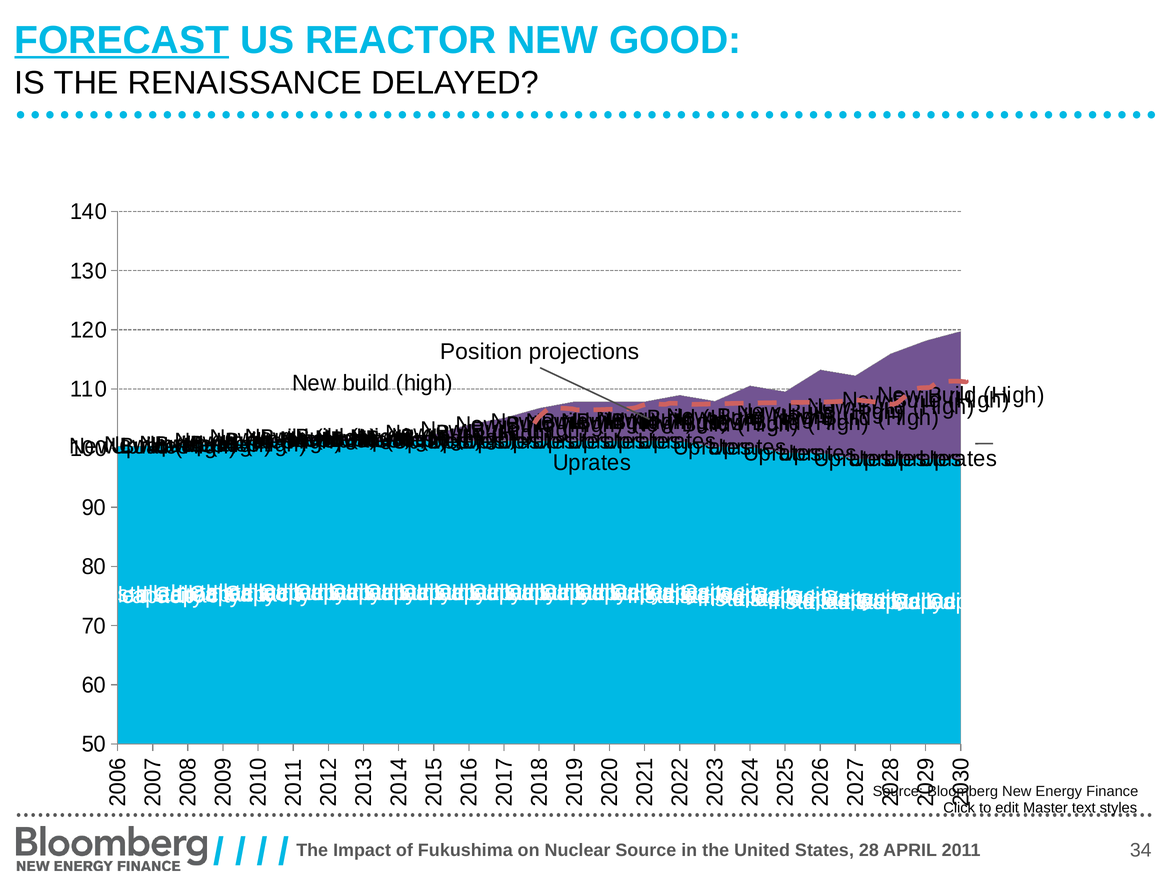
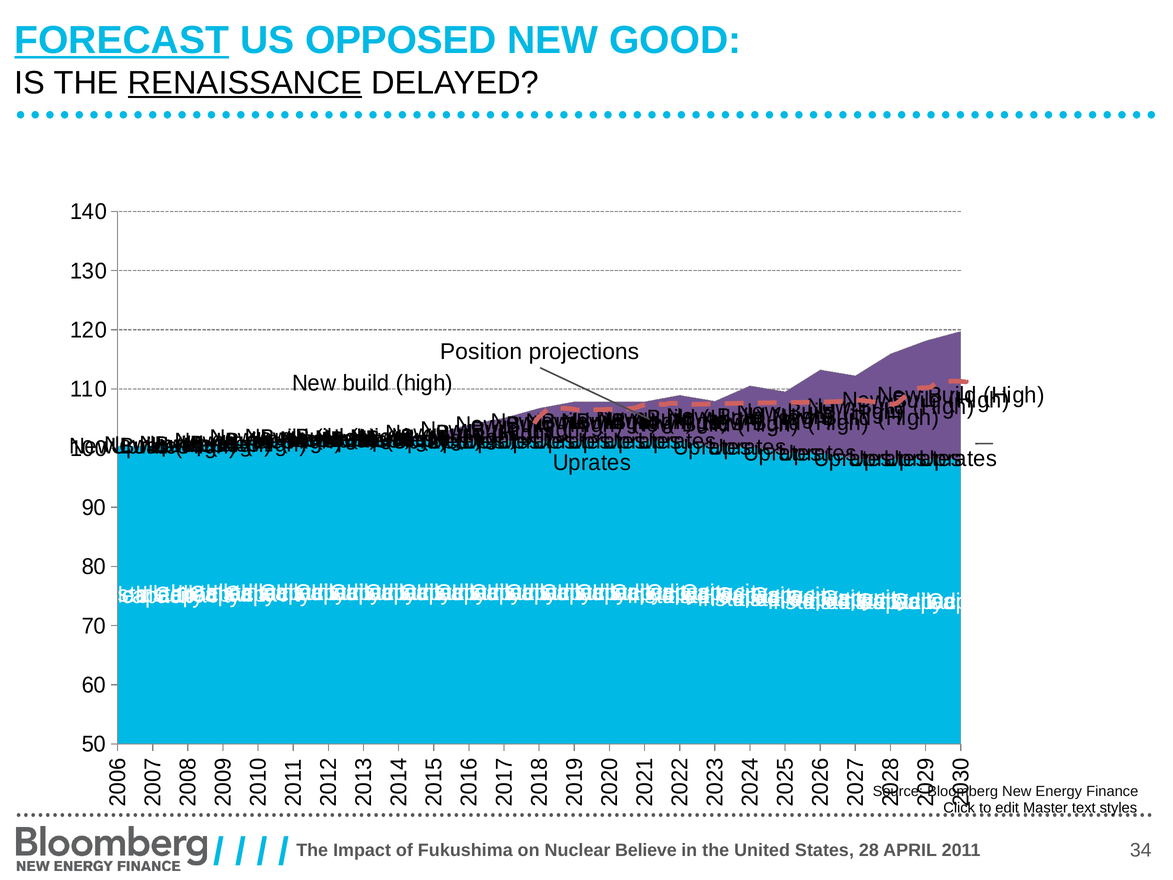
REACTOR: REACTOR -> OPPOSED (401, 41)
RENAISSANCE underline: none -> present (245, 83)
Nuclear Source: Source -> Believe (646, 850)
